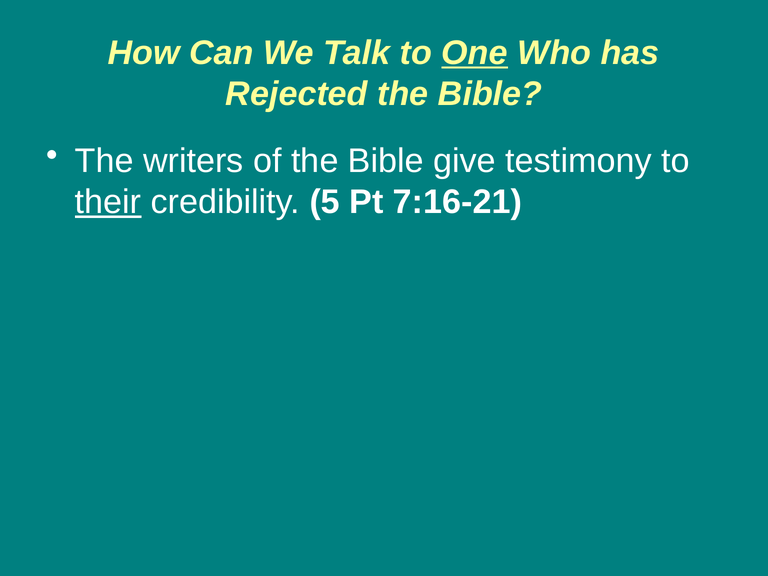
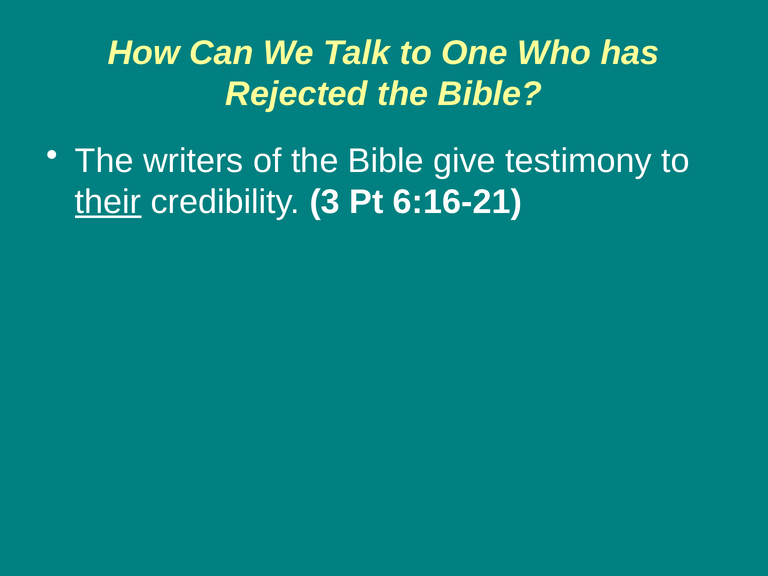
One underline: present -> none (475, 53)
5: 5 -> 3 (325, 202)
7:16-21: 7:16-21 -> 6:16-21 (458, 202)
